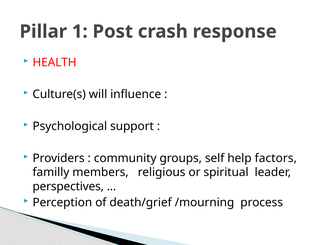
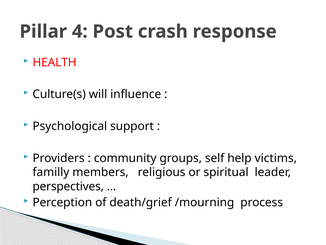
1: 1 -> 4 (80, 31)
factors: factors -> victims (276, 158)
